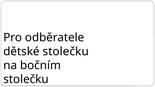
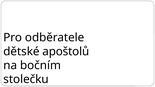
dětské stolečku: stolečku -> apoštolů (66, 52)
